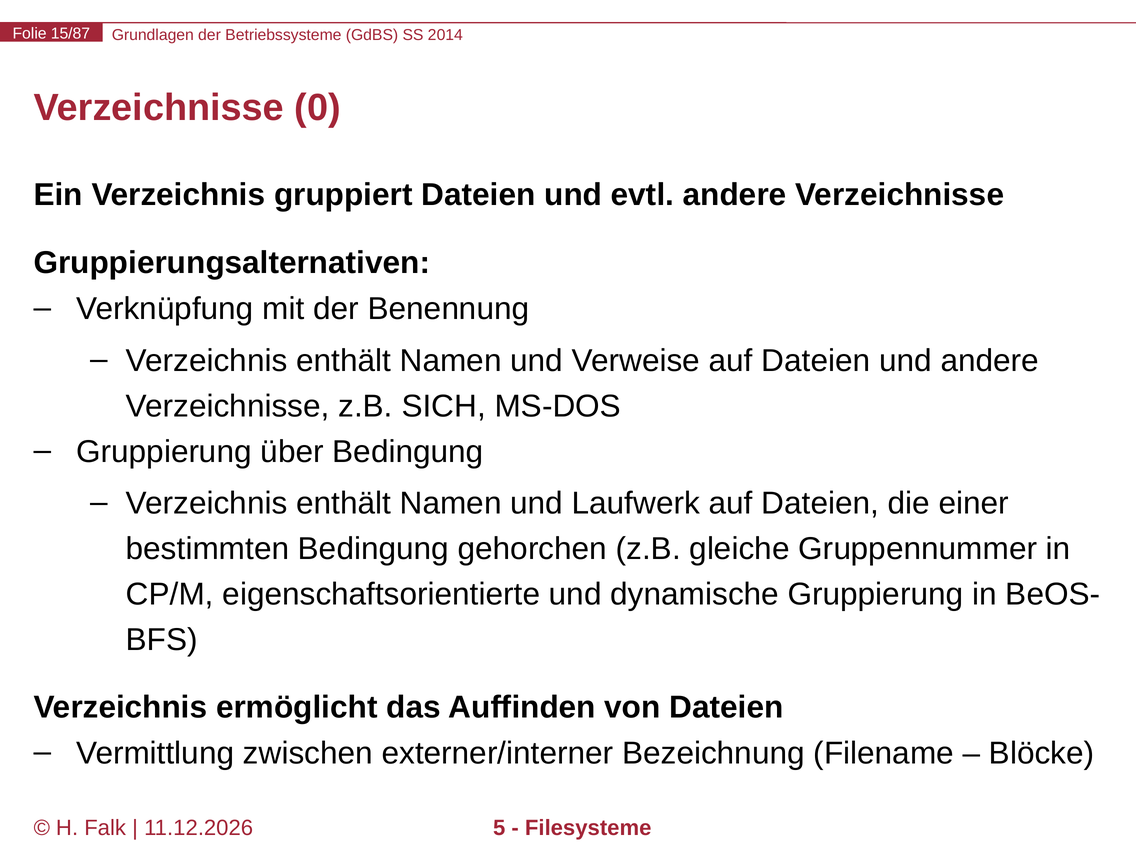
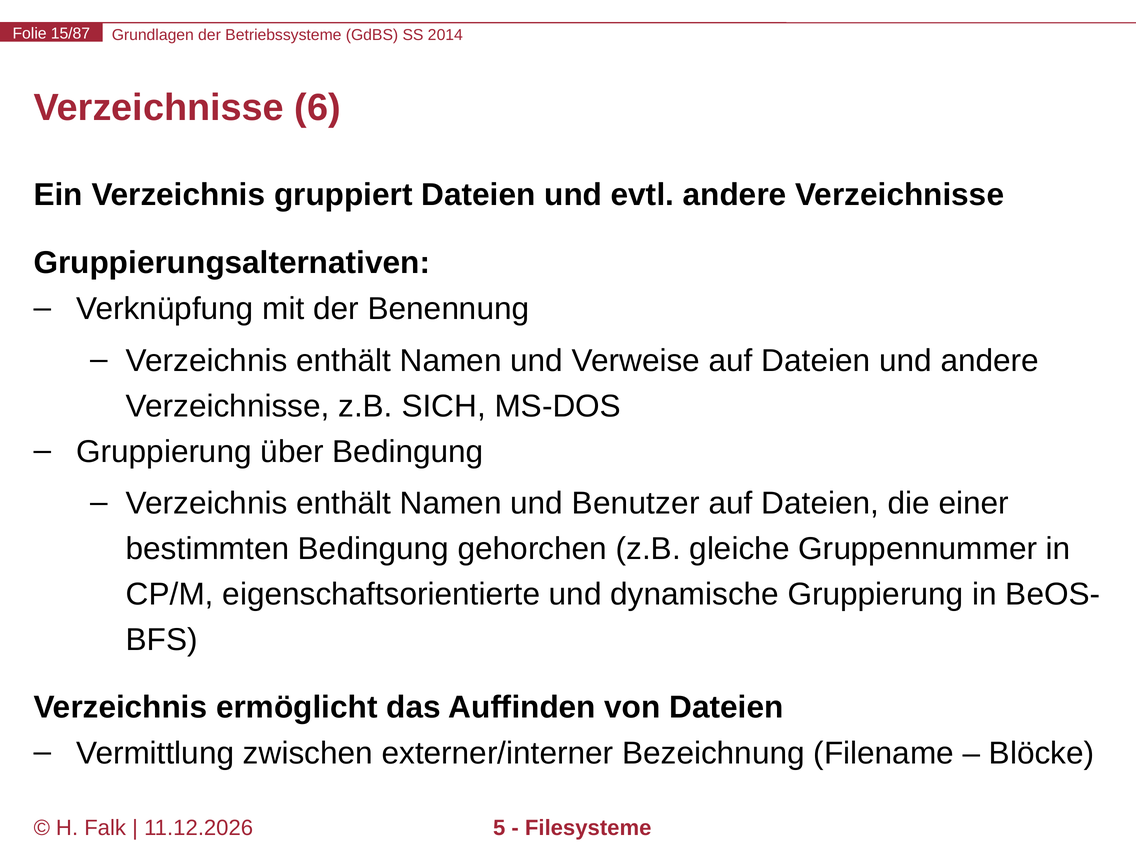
0: 0 -> 6 (318, 108)
Laufwerk: Laufwerk -> Benutzer (636, 503)
